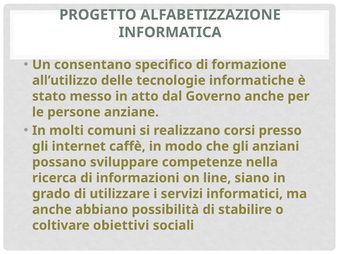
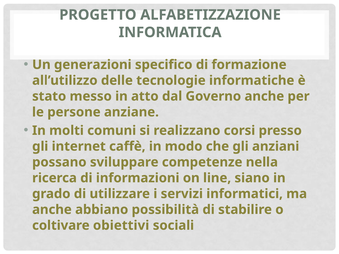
consentano: consentano -> generazioni (93, 65)
